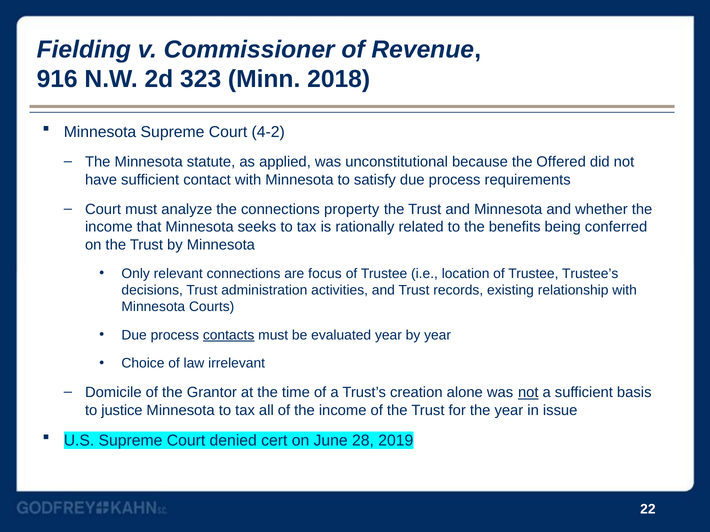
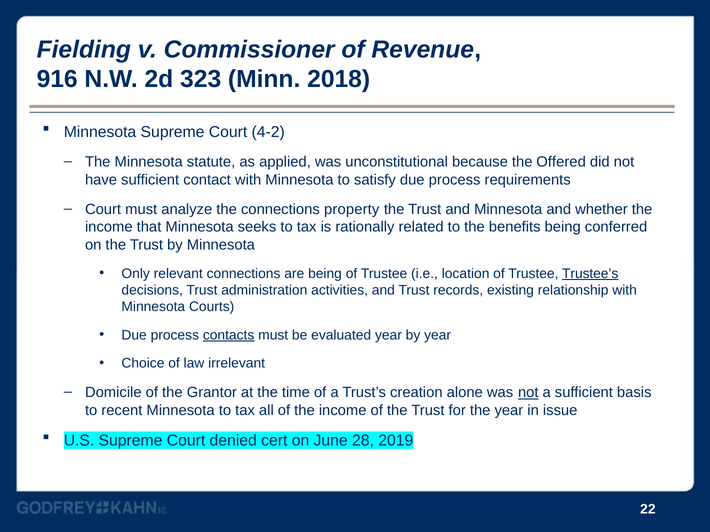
are focus: focus -> being (325, 274)
Trustee’s underline: none -> present (590, 274)
justice: justice -> recent (122, 411)
